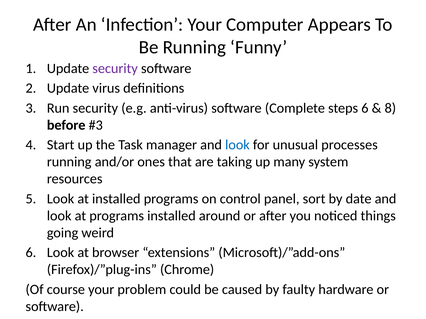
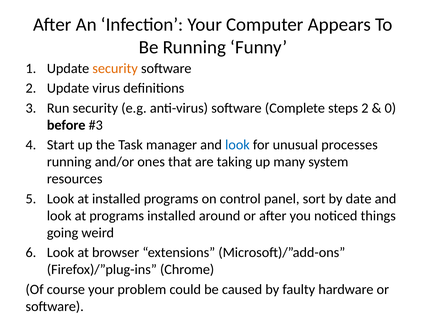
security colour: purple -> orange (115, 68)
steps 6: 6 -> 2 (365, 108)
8: 8 -> 0 (390, 108)
